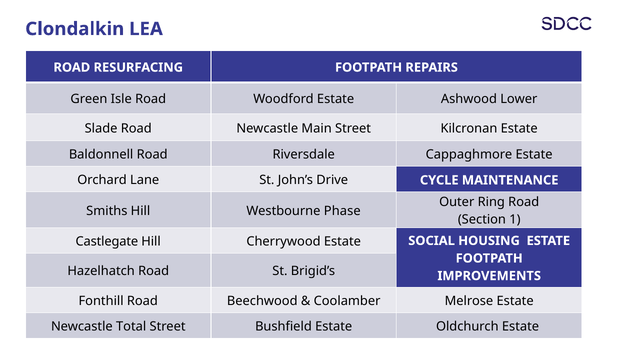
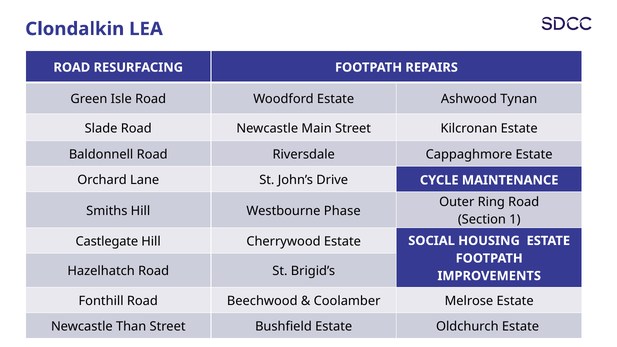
Lower: Lower -> Tynan (519, 99)
Total: Total -> Than (131, 326)
